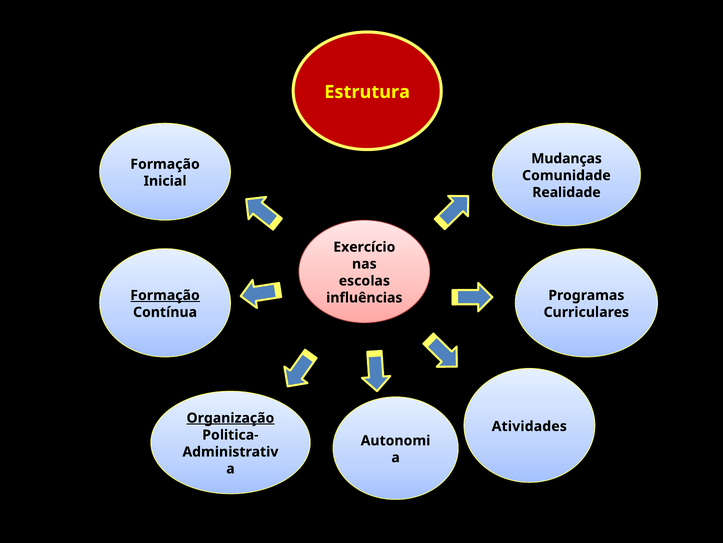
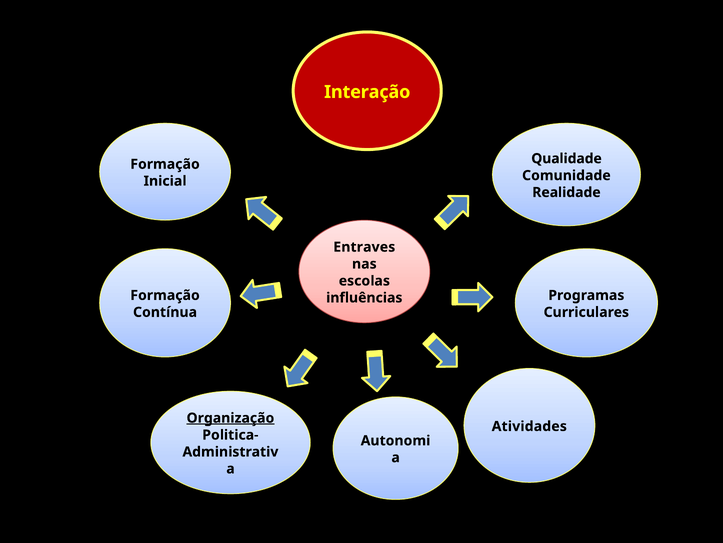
Estrutura: Estrutura -> Interação (367, 92)
Mudanças: Mudanças -> Qualidade (567, 158)
Exercício: Exercício -> Entraves (364, 247)
Formação underline: present -> none (165, 295)
